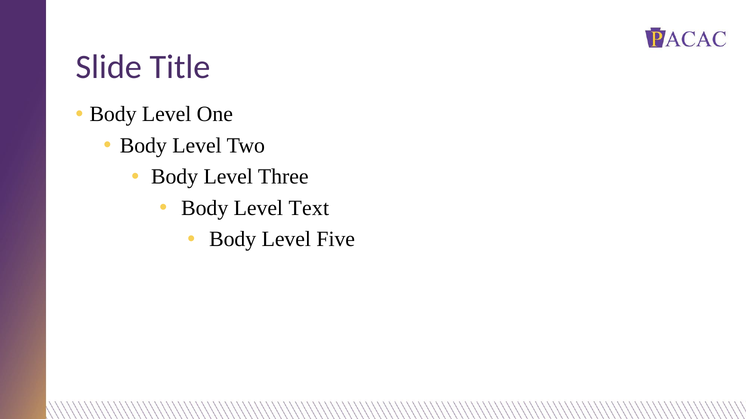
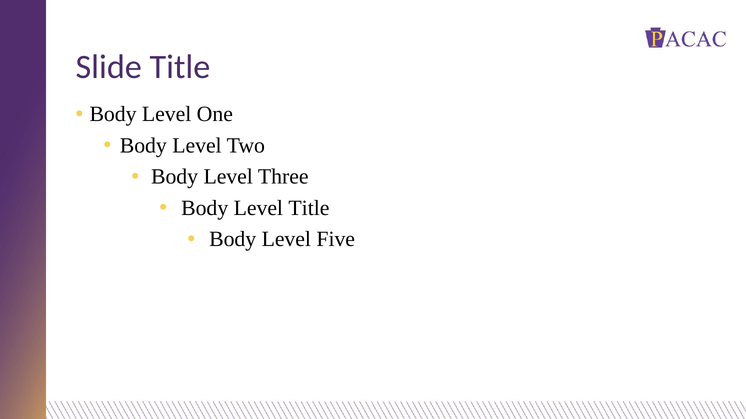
Level Text: Text -> Title (309, 208)
